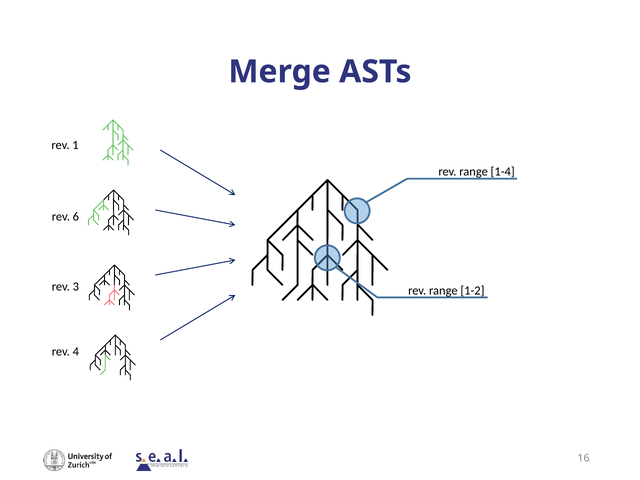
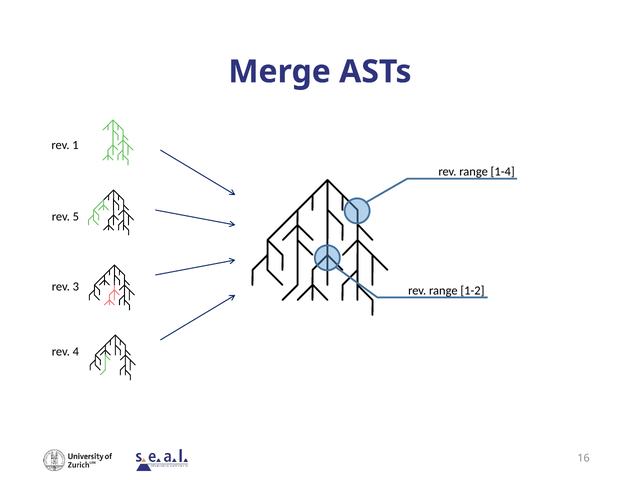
6: 6 -> 5 (76, 216)
